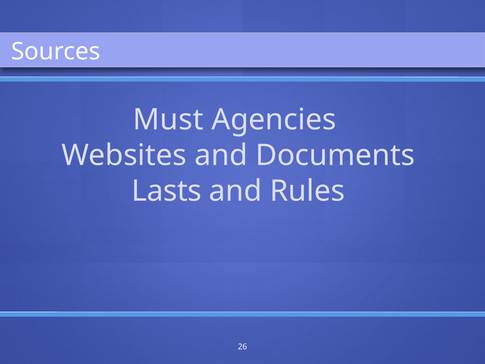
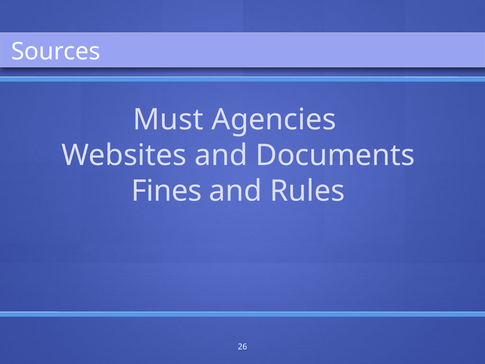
Lasts: Lasts -> Fines (167, 191)
